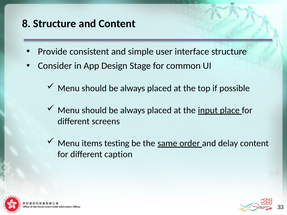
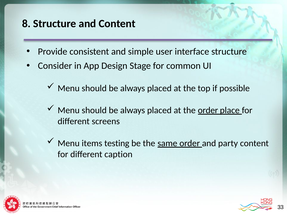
the input: input -> order (208, 110)
delay: delay -> party (228, 143)
